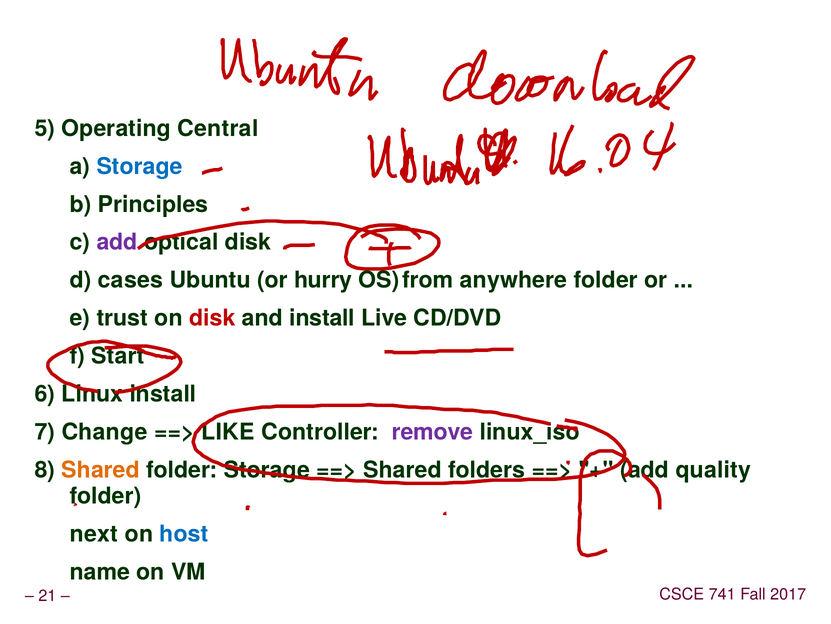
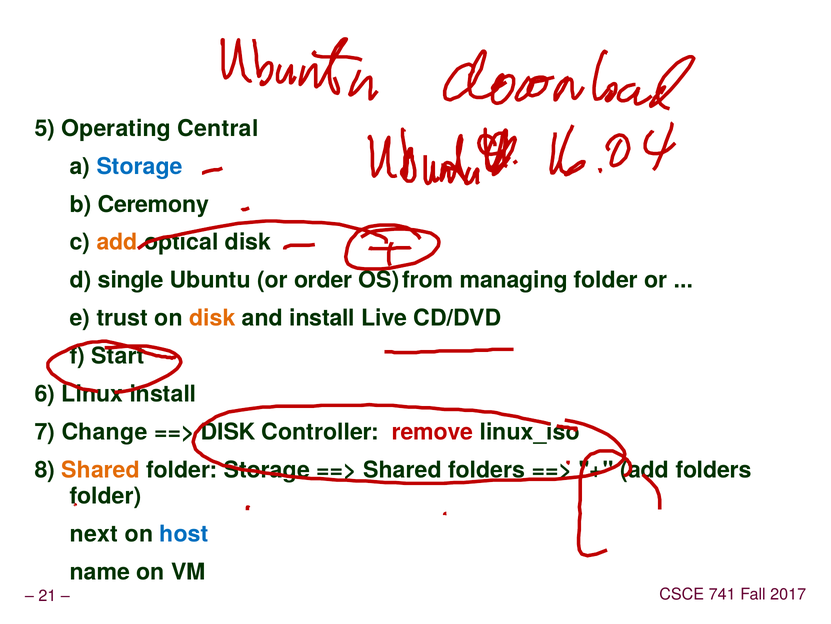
Principles: Principles -> Ceremony (153, 204)
add colour: purple -> orange (117, 242)
cases: cases -> single (131, 280)
hurry: hurry -> order (323, 280)
anywhere: anywhere -> managing (514, 280)
disk colour: red -> orange (212, 318)
LIKE: LIKE -> DISK (228, 431)
remove colour: purple -> red (433, 431)
quality: quality -> folders (714, 469)
